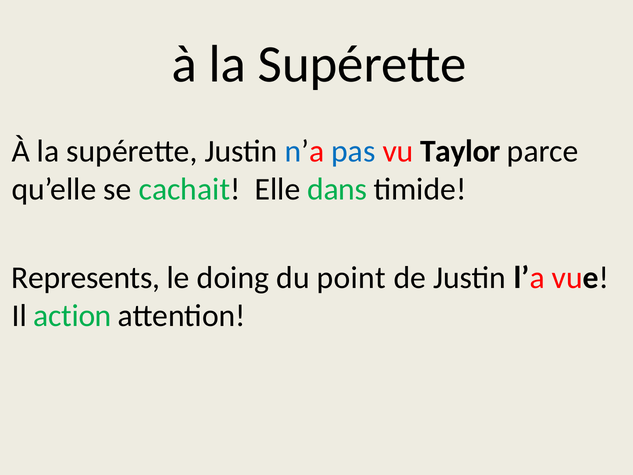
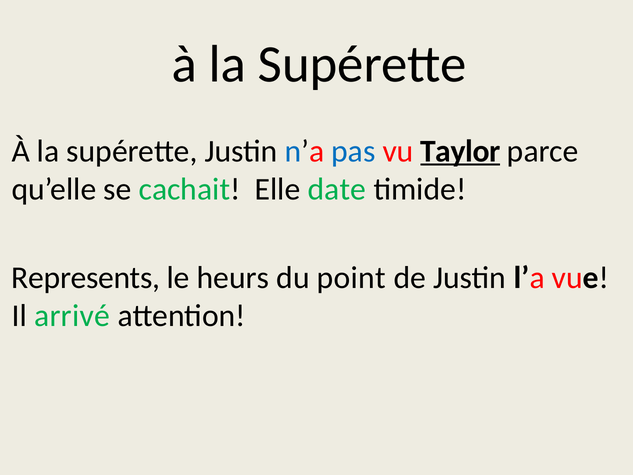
Taylor underline: none -> present (460, 151)
dans: dans -> date (337, 189)
doing: doing -> heurs (233, 278)
action: action -> arrivé (72, 316)
